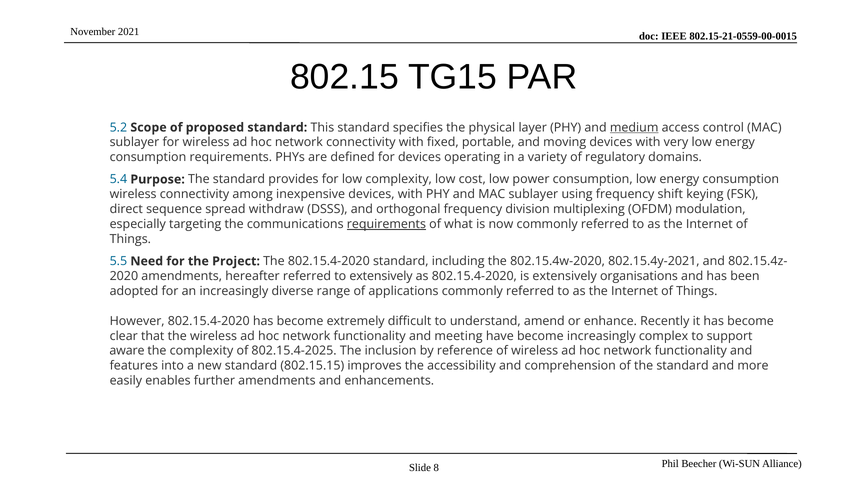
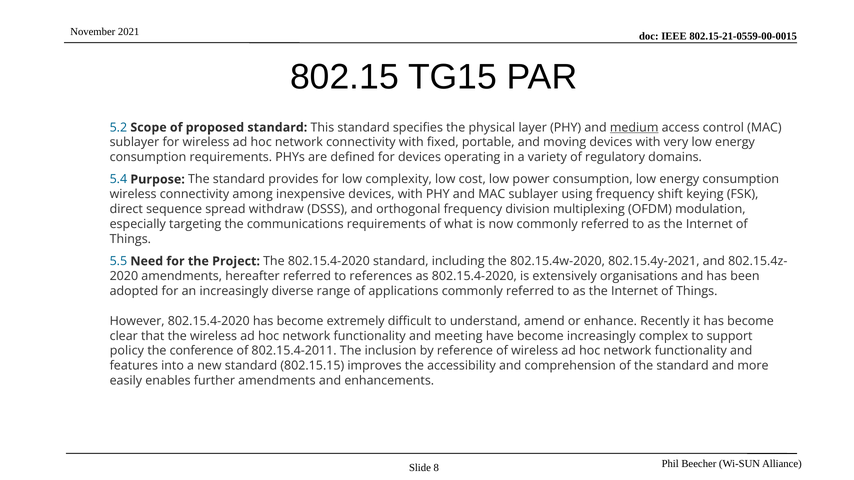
requirements underline: present -> none (386, 224)
to extensively: extensively -> references (381, 276)
aware: aware -> policy (127, 351)
the complexity: complexity -> conference (202, 351)
802.15.4-2025: 802.15.4-2025 -> 802.15.4-2011 (294, 351)
